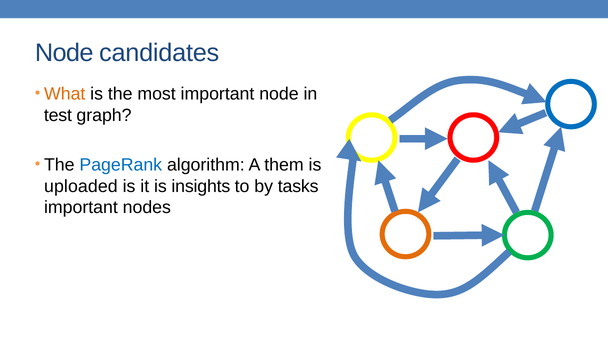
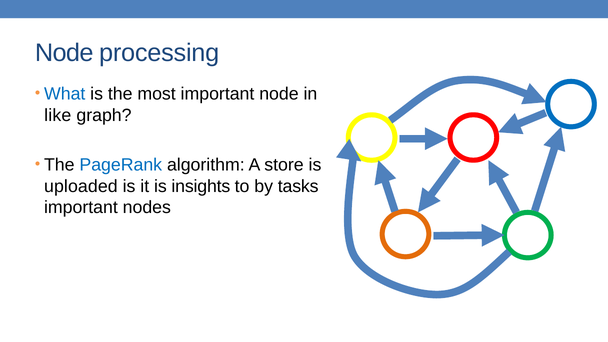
candidates: candidates -> processing (159, 53)
What colour: orange -> blue (65, 94)
test: test -> like (58, 115)
them: them -> store (284, 165)
